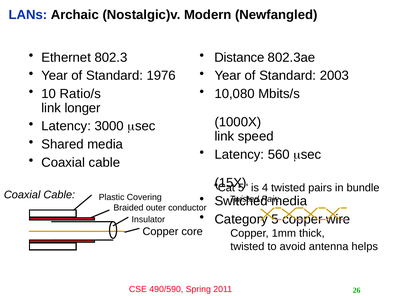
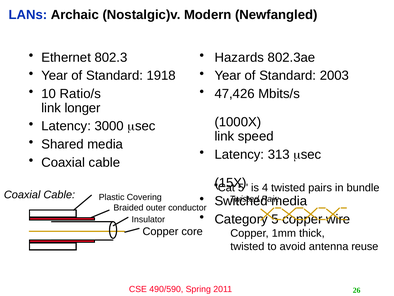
Distance: Distance -> Hazards (239, 57)
1976: 1976 -> 1918 (161, 75)
10,080: 10,080 -> 47,426 (235, 94)
560: 560 -> 313 (279, 154)
helps: helps -> reuse (365, 246)
